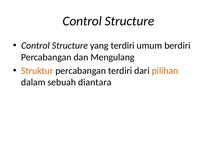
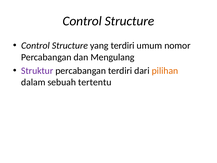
berdiri: berdiri -> nomor (177, 46)
Struktur colour: orange -> purple (37, 71)
diantara: diantara -> tertentu (95, 82)
